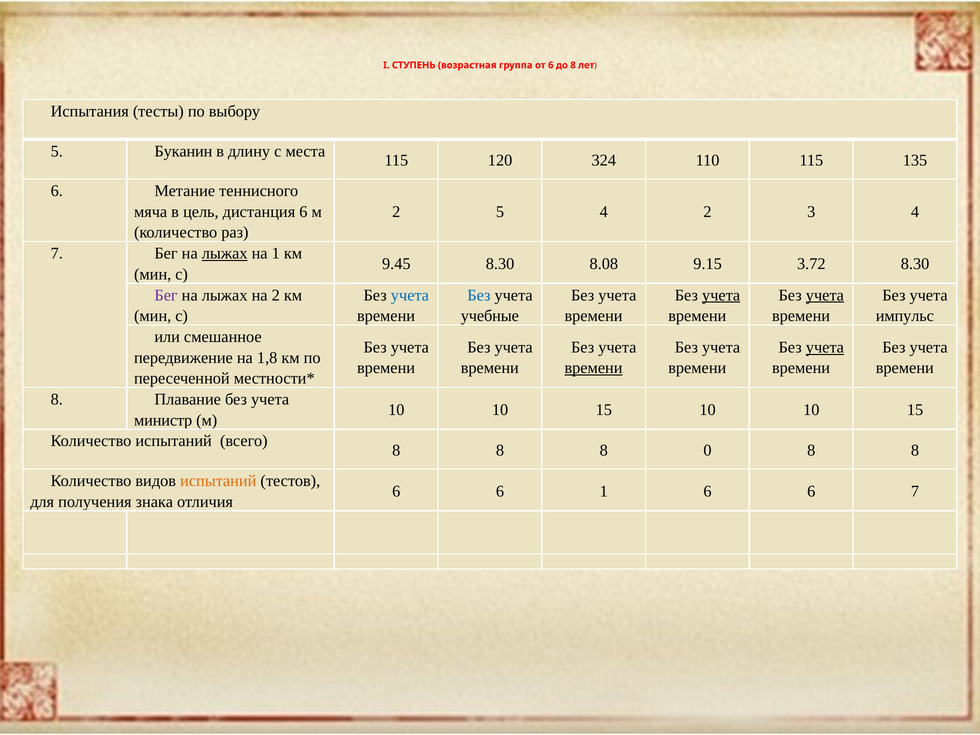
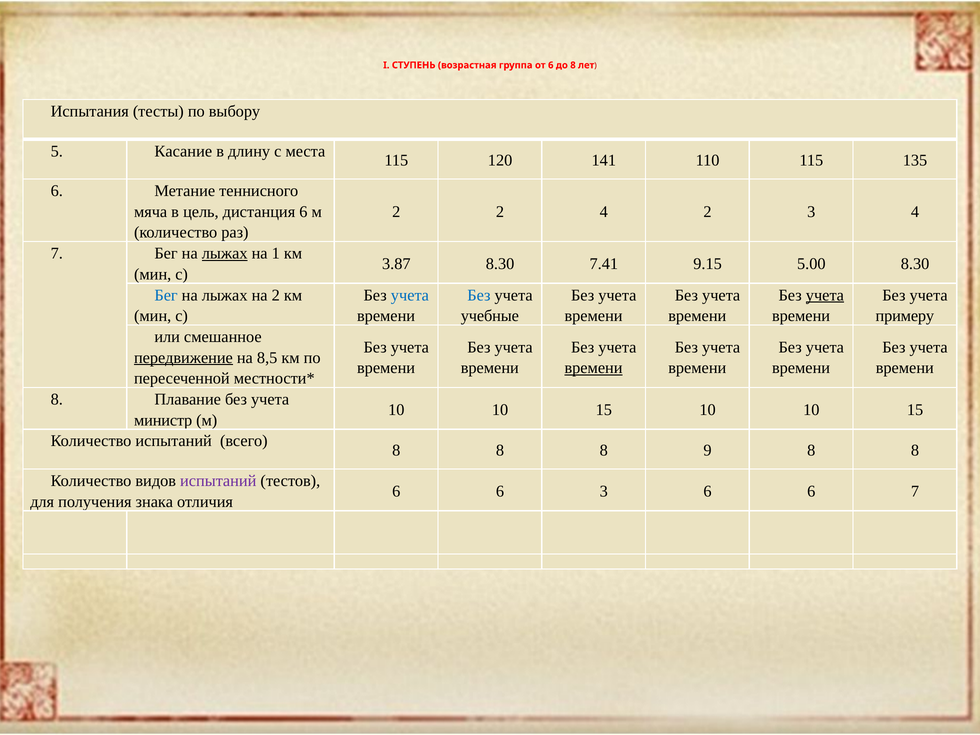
Буканин: Буканин -> Касание (183, 151)
324: 324 -> 141 (604, 161)
2 5: 5 -> 2 (500, 212)
9.45: 9.45 -> 3.87 (396, 264)
8.08: 8.08 -> 7.41 (604, 264)
3.72: 3.72 -> 5.00 (811, 264)
Бег colour: purple -> blue (166, 295)
учета underline: present -> none (721, 295)
импульс: импульс -> примеру (905, 316)
учета underline: present -> none (825, 347)
передвижение underline: none -> present (183, 358)
1,8: 1,8 -> 8,5 (267, 358)
0: 0 -> 9 (708, 451)
испытаний colour: orange -> purple (218, 481)
6 1: 1 -> 3 (604, 491)
